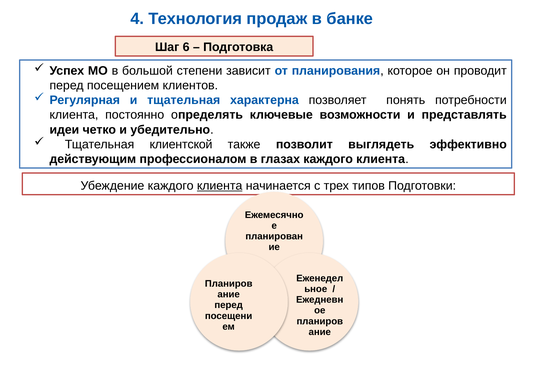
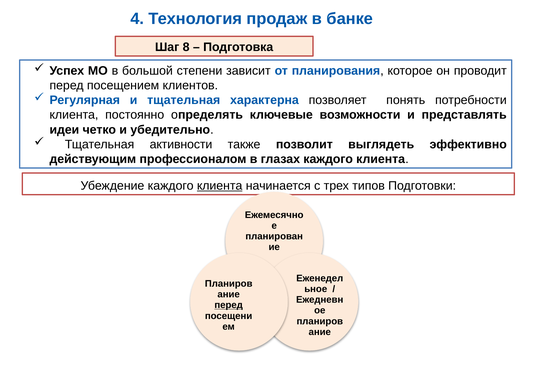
6: 6 -> 8 (186, 47)
клиентской: клиентской -> активности (181, 144)
перед underline: none -> present (229, 305)
